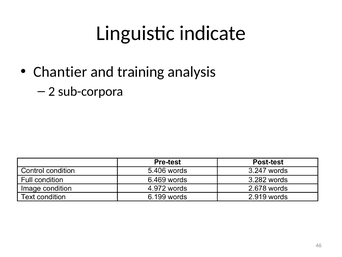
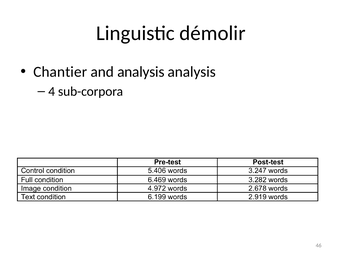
indicate: indicate -> démolir (213, 33)
and training: training -> analysis (141, 72)
2: 2 -> 4 (52, 91)
